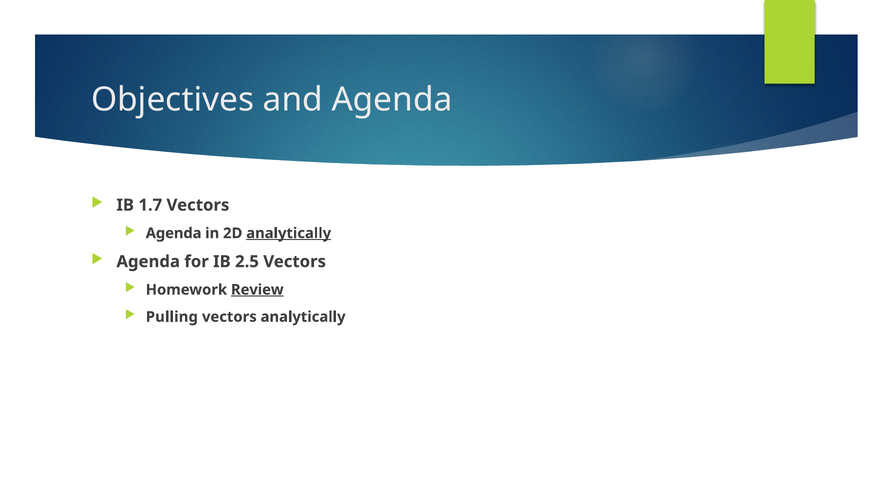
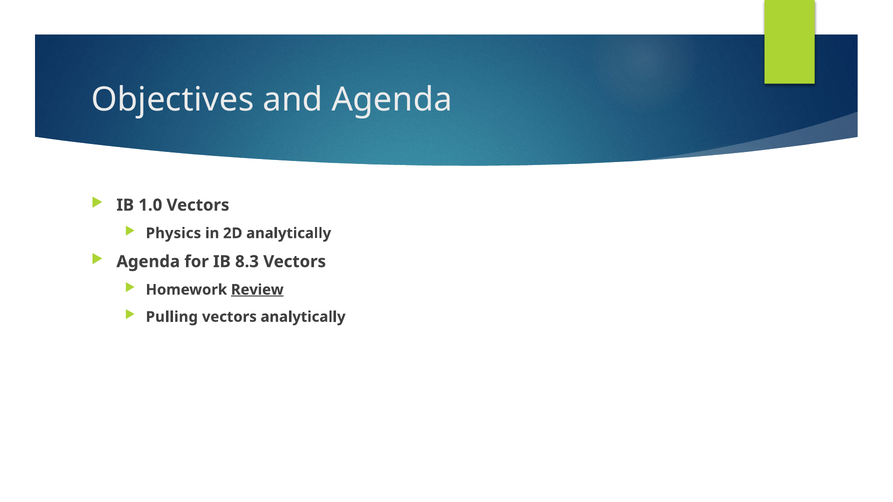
1.7: 1.7 -> 1.0 (150, 205)
Agenda: Agenda -> Physics (173, 233)
analytically underline: present -> none (289, 233)
2.5: 2.5 -> 8.3 (247, 262)
